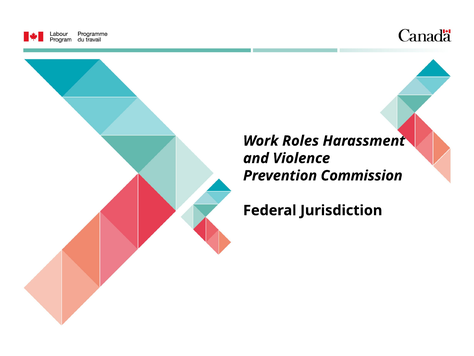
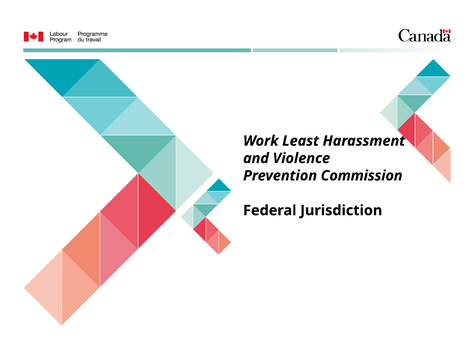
Roles: Roles -> Least (301, 141)
